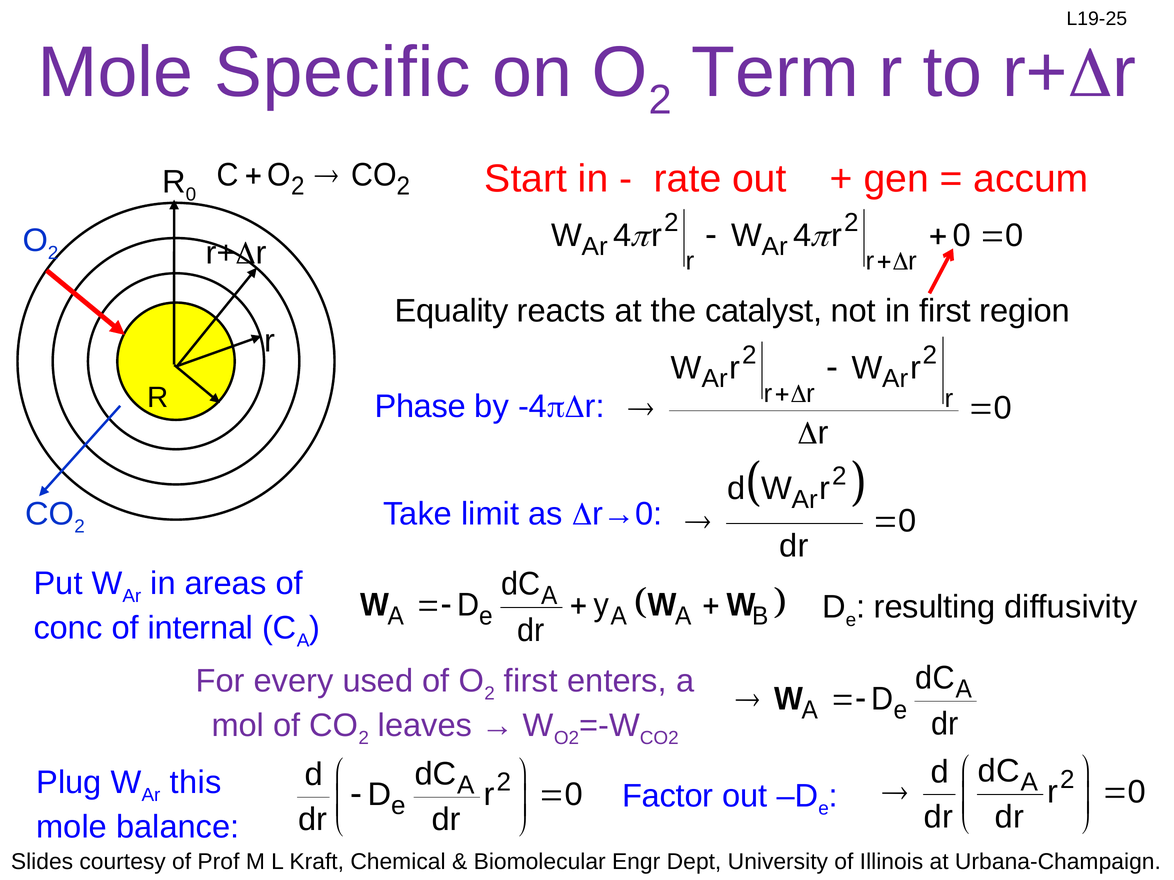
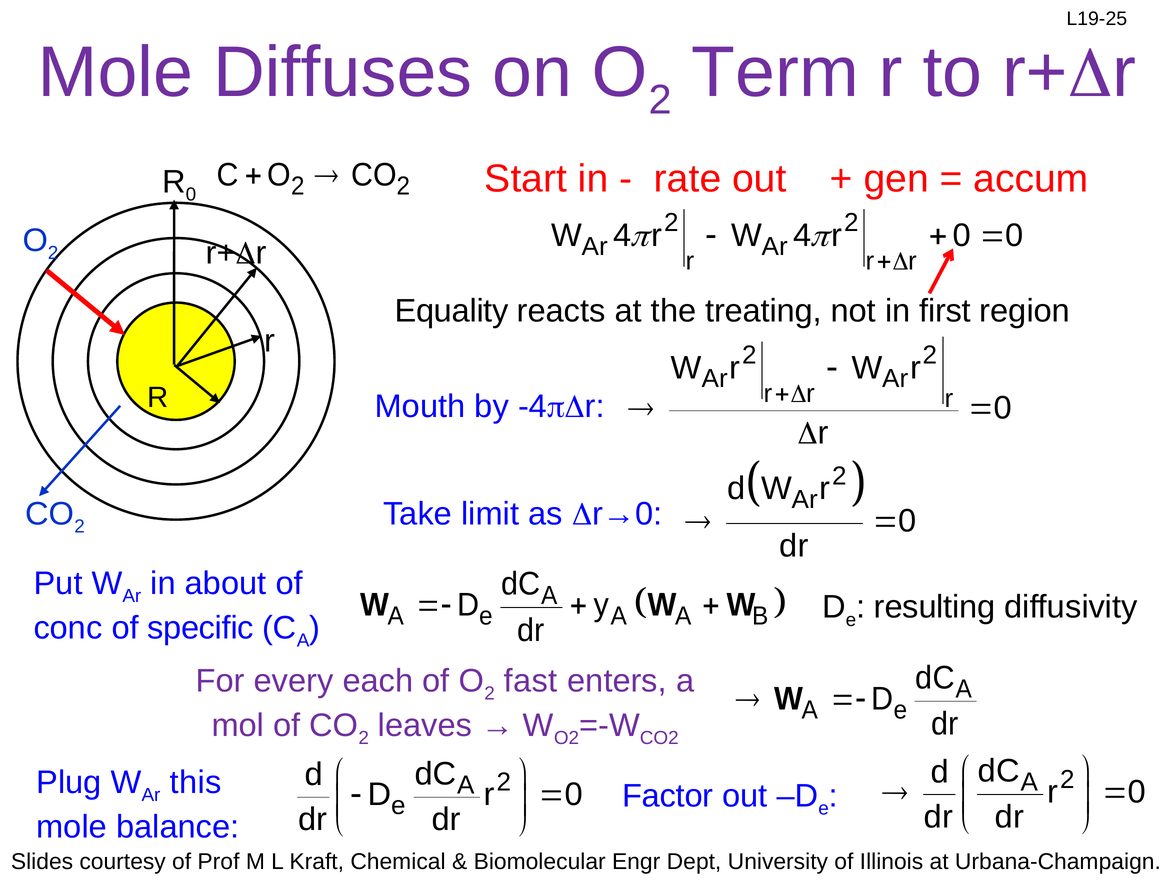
Specific: Specific -> Diffuses (343, 72)
catalyst: catalyst -> treating (764, 311)
Phase: Phase -> Mouth (420, 407)
areas: areas -> about (226, 584)
internal: internal -> specific (201, 628)
used: used -> each (378, 681)
first: first -> fast (531, 681)
